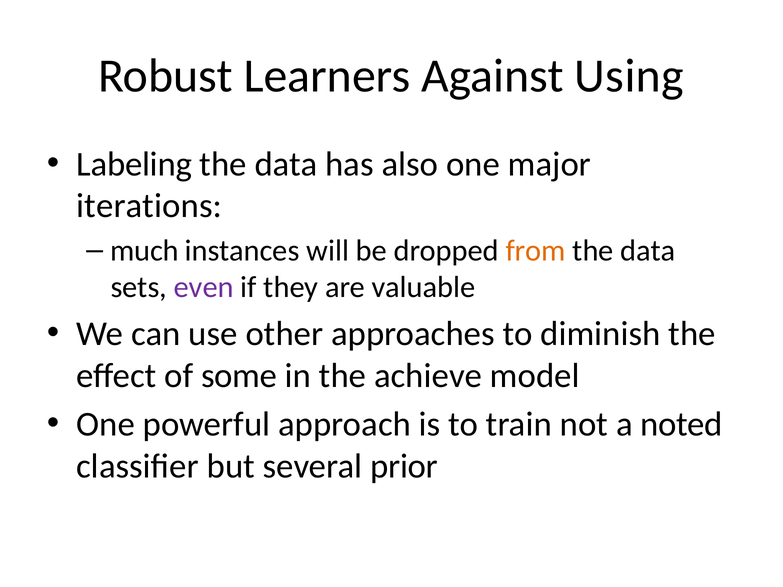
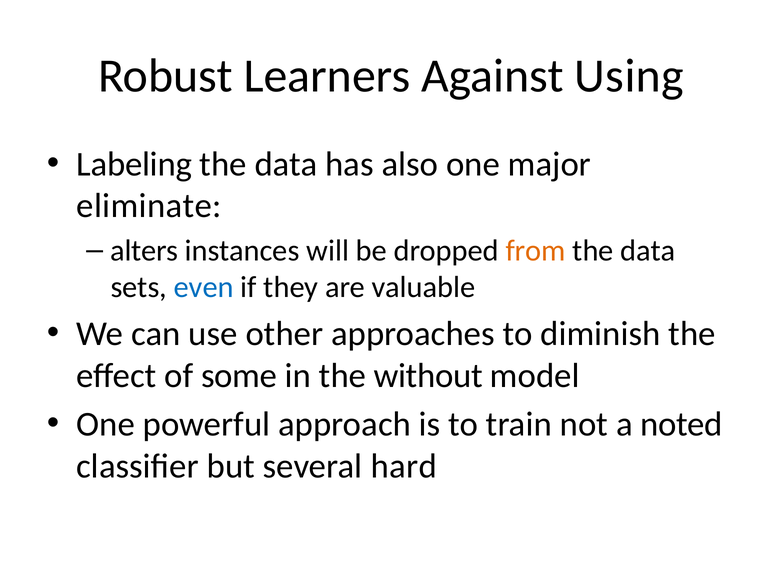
iterations: iterations -> eliminate (149, 206)
much: much -> alters (144, 251)
even colour: purple -> blue (204, 287)
achieve: achieve -> without (428, 376)
prior: prior -> hard (404, 466)
